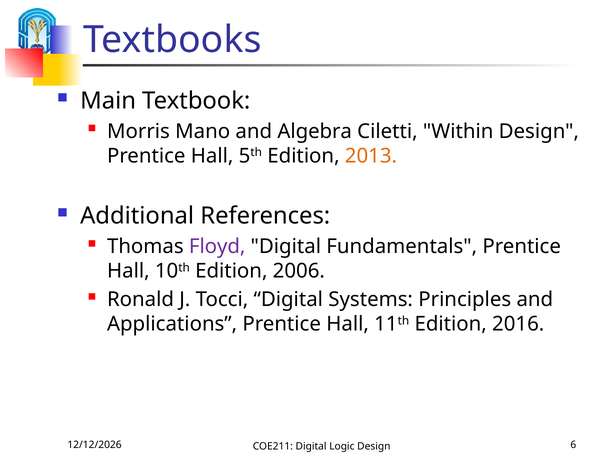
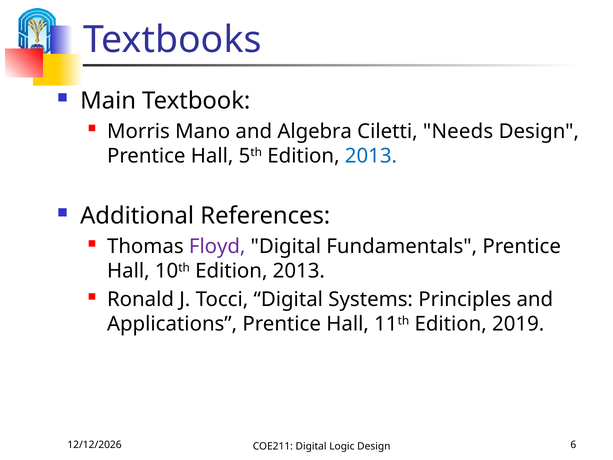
Within: Within -> Needs (458, 131)
2013 colour: orange -> blue (371, 156)
10th Edition 2006: 2006 -> 2013 (299, 271)
2016: 2016 -> 2019 (518, 324)
